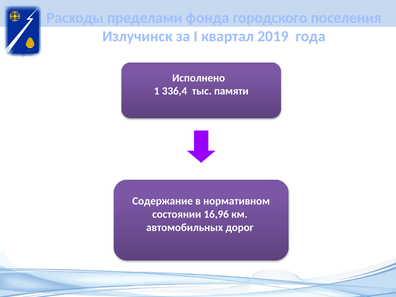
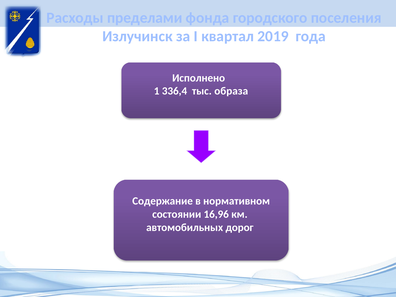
памяти: памяти -> образа (231, 91)
